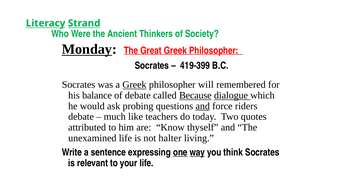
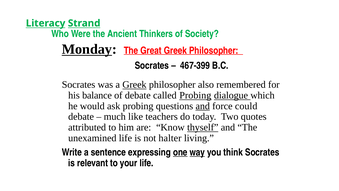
419-399: 419-399 -> 467-399 (195, 66)
will: will -> also (206, 84)
called Because: Because -> Probing (195, 95)
riders: riders -> could (246, 106)
thyself underline: none -> present (203, 127)
